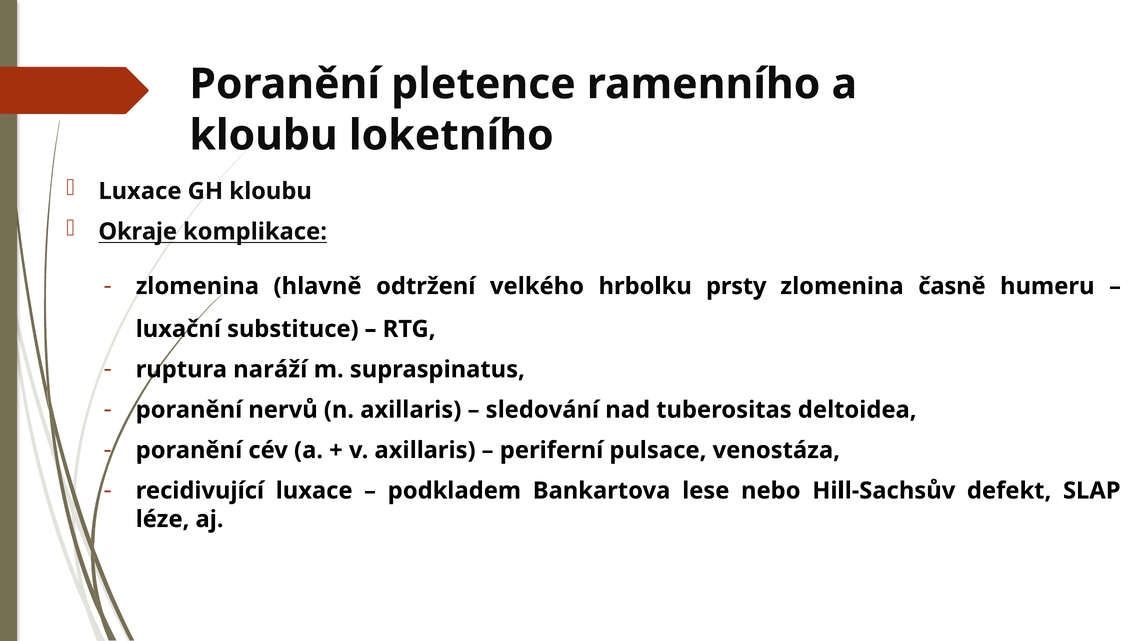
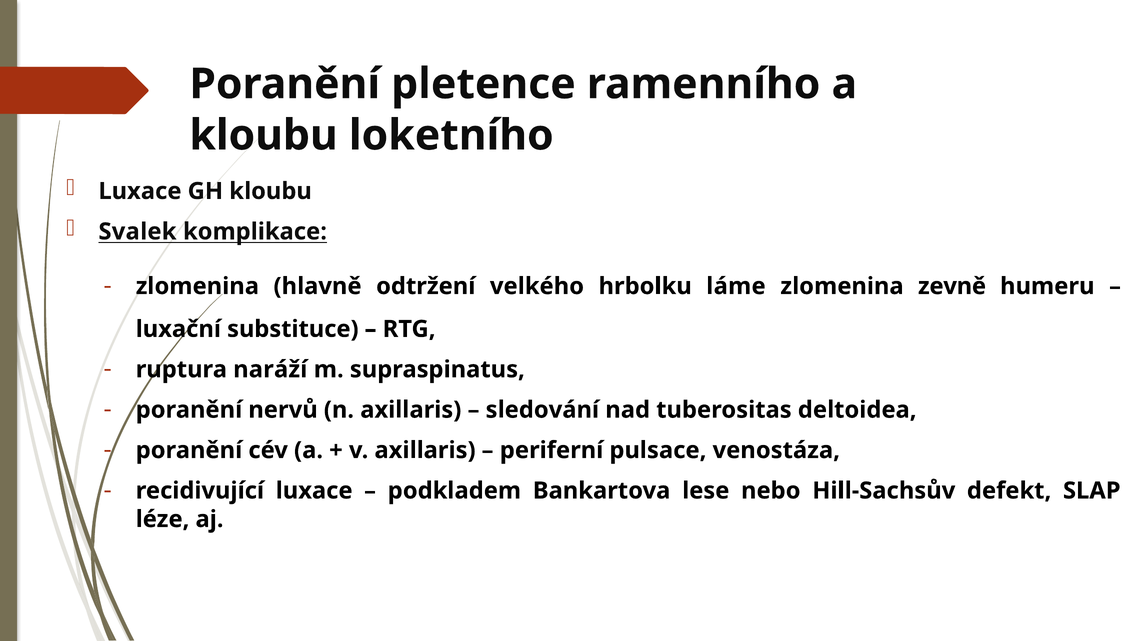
Okraje: Okraje -> Svalek (137, 231)
prsty: prsty -> láme (736, 286)
časně: časně -> zevně (952, 286)
